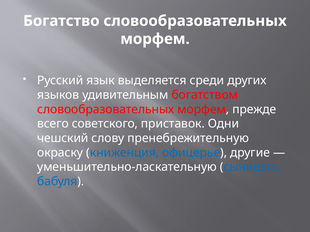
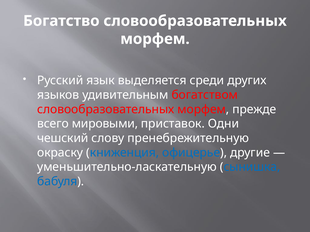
советского: советского -> мировыми (105, 124)
